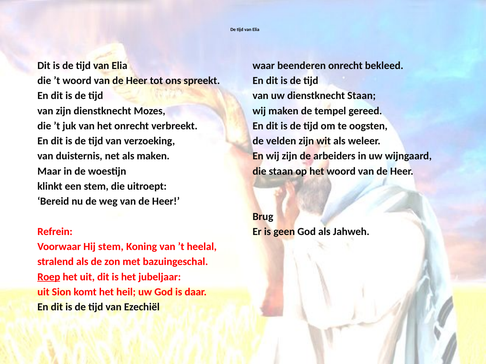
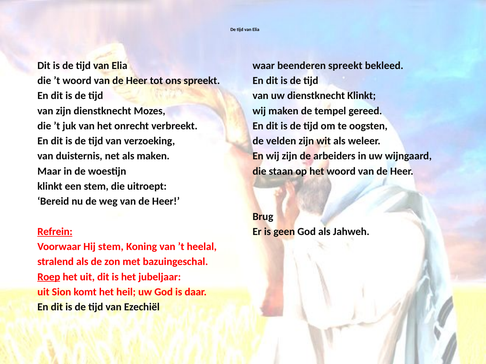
beenderen onrecht: onrecht -> spreekt (345, 66)
dienstknecht Staan: Staan -> Klinkt (362, 96)
Refrein underline: none -> present (55, 232)
